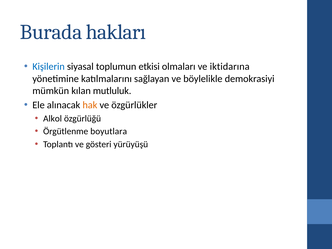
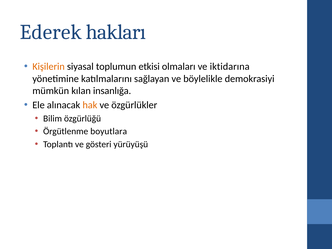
Burada: Burada -> Ederek (51, 32)
Kişilerin colour: blue -> orange (49, 67)
mutluluk: mutluluk -> insanlığa (112, 91)
Alkol: Alkol -> Bilim (53, 118)
